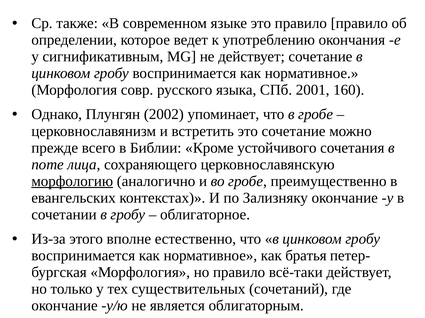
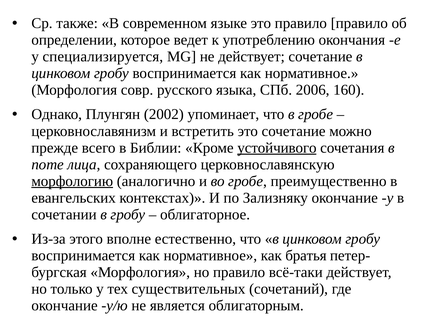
сигнификативным: сигнификативным -> специализируется (103, 57)
2001: 2001 -> 2006 (313, 90)
устойчивого underline: none -> present (277, 148)
